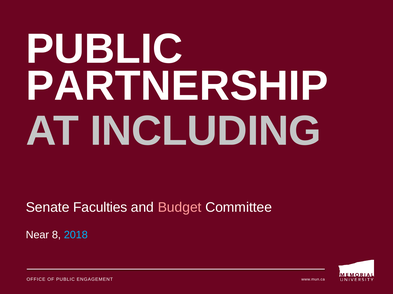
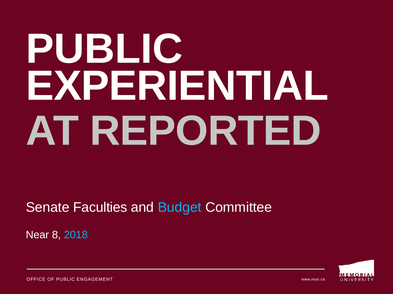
PARTNERSHIP: PARTNERSHIP -> EXPERIENTIAL (177, 86)
INCLUDING: INCLUDING -> REPORTED (206, 131)
Budget colour: pink -> light blue (180, 208)
